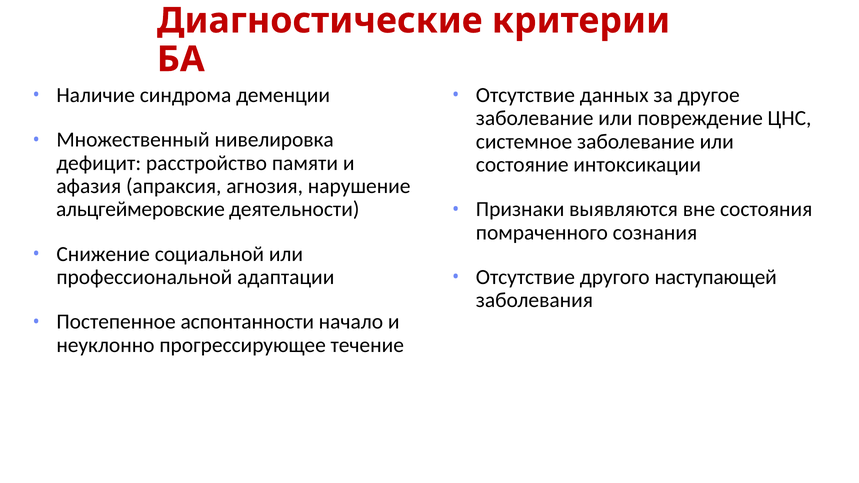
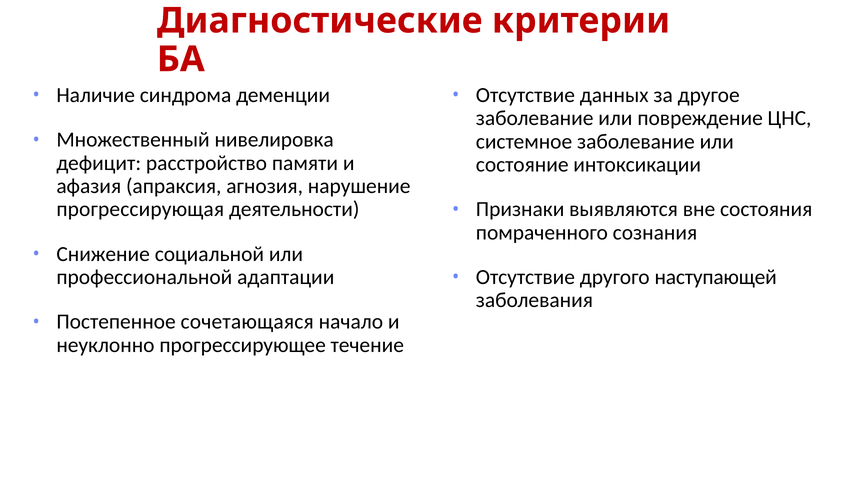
альцгеймеровские: альцгеймеровские -> прогрессирующая (140, 209)
аспонтанности: аспонтанности -> сочетающаяся (247, 322)
